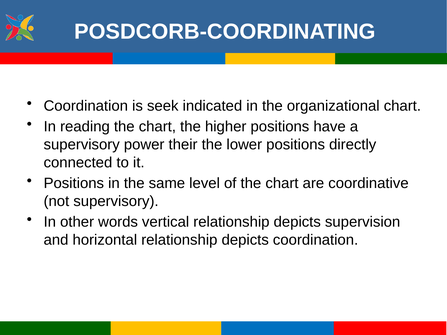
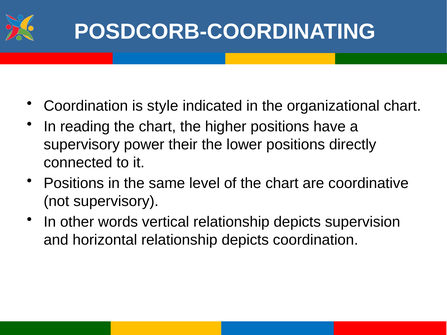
seek: seek -> style (163, 106)
